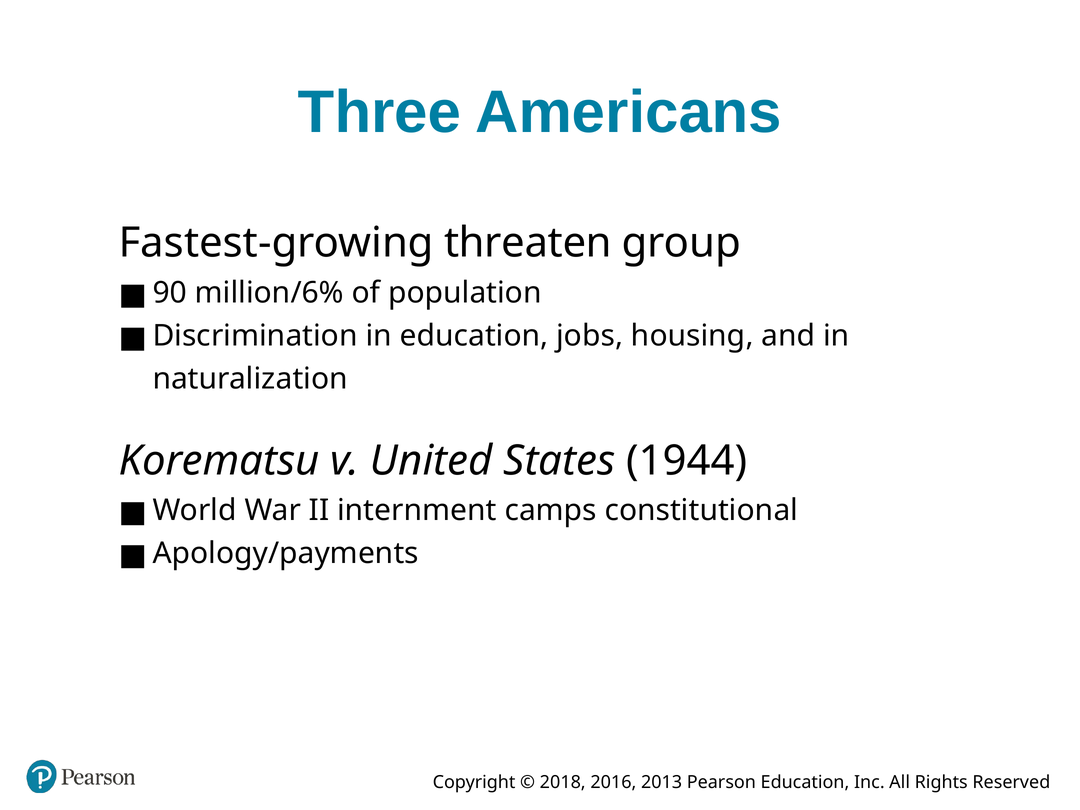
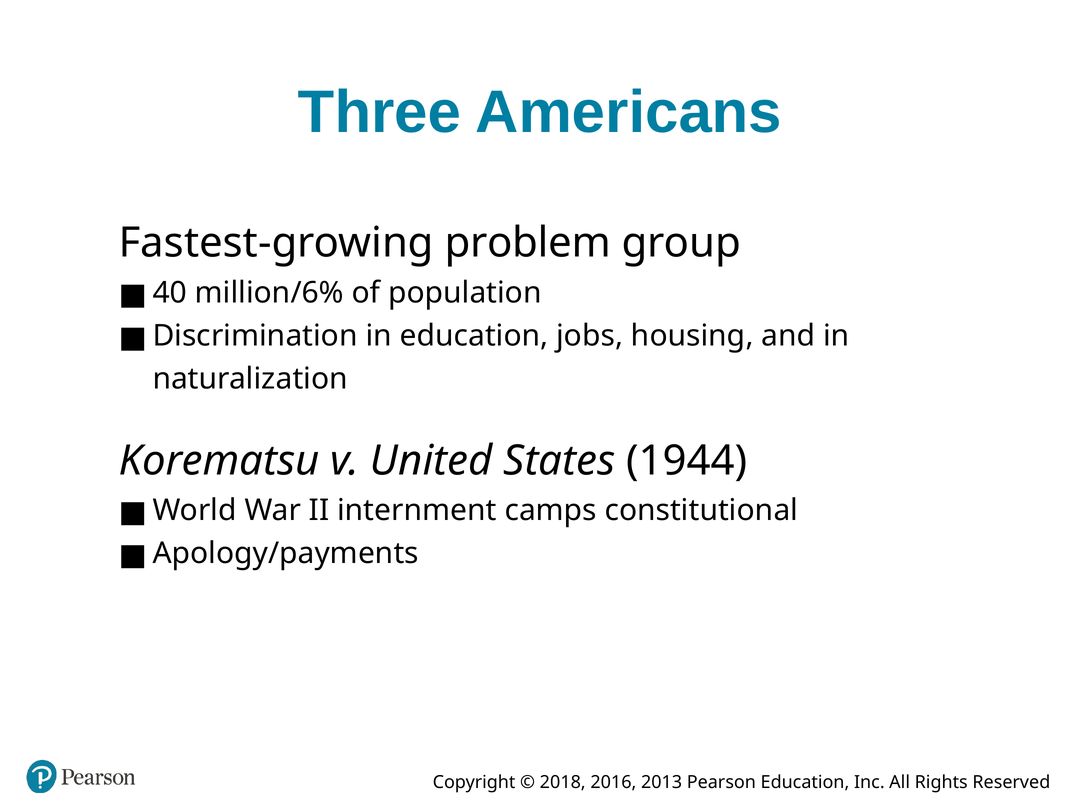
threaten: threaten -> problem (528, 243)
90: 90 -> 40 (170, 293)
